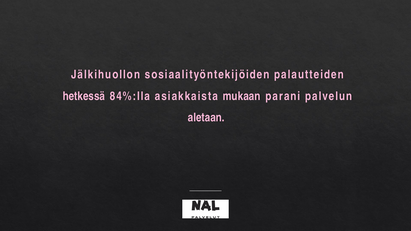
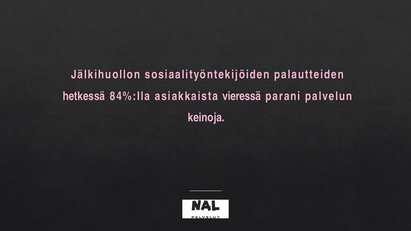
mukaan: mukaan -> vieressä (242, 96)
aletaan: aletaan -> keinoja (206, 118)
